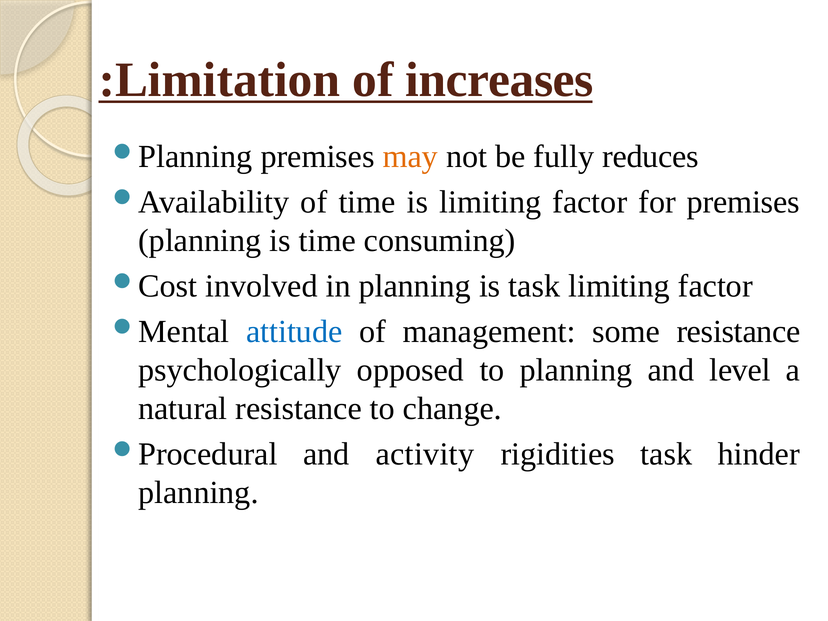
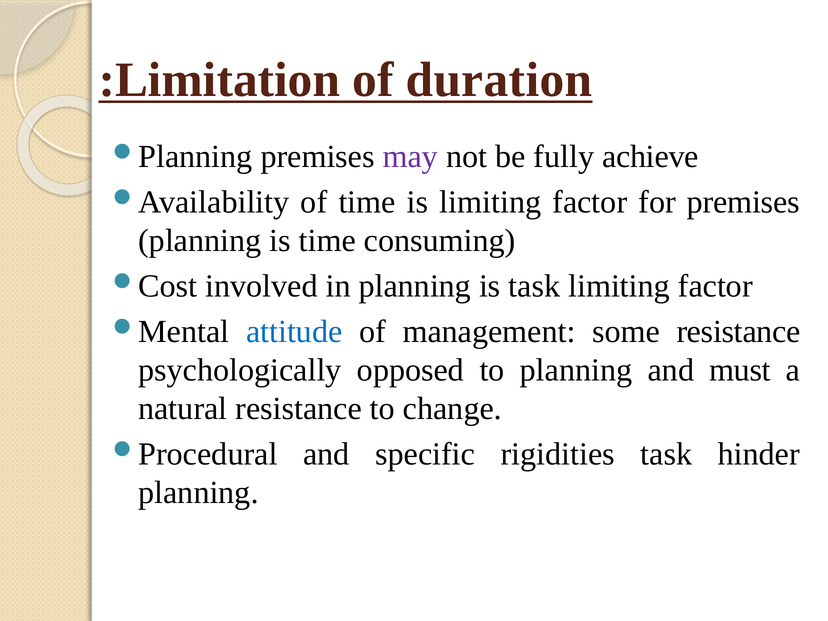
increases: increases -> duration (499, 80)
may colour: orange -> purple (410, 157)
reduces: reduces -> achieve (650, 157)
level: level -> must (740, 370)
activity: activity -> specific (425, 454)
